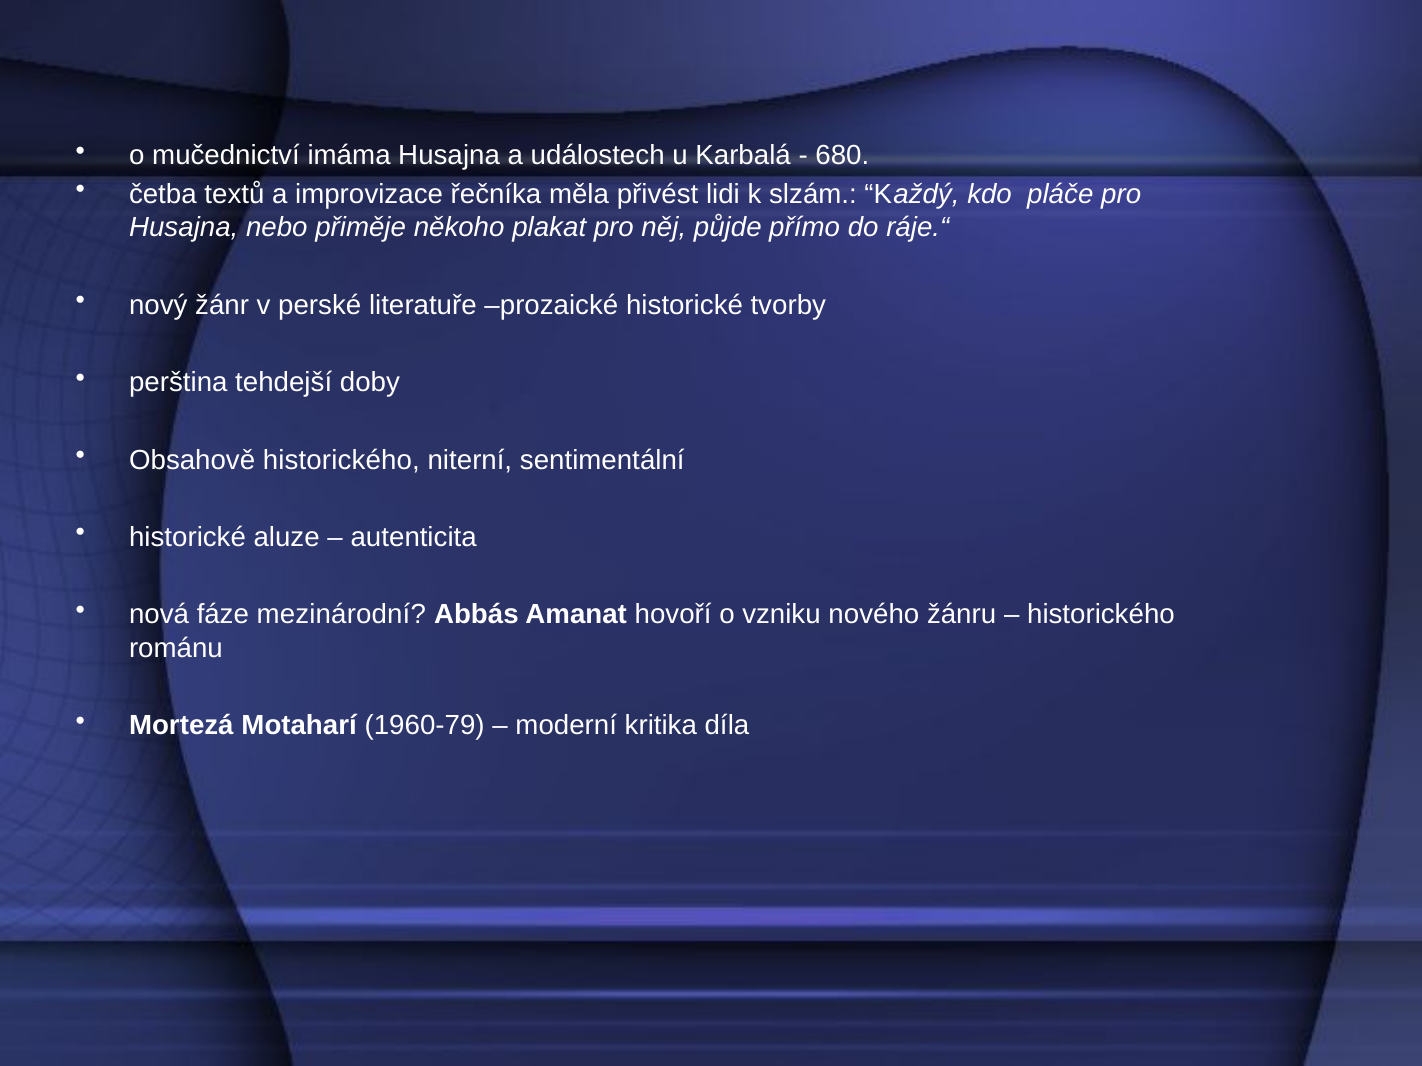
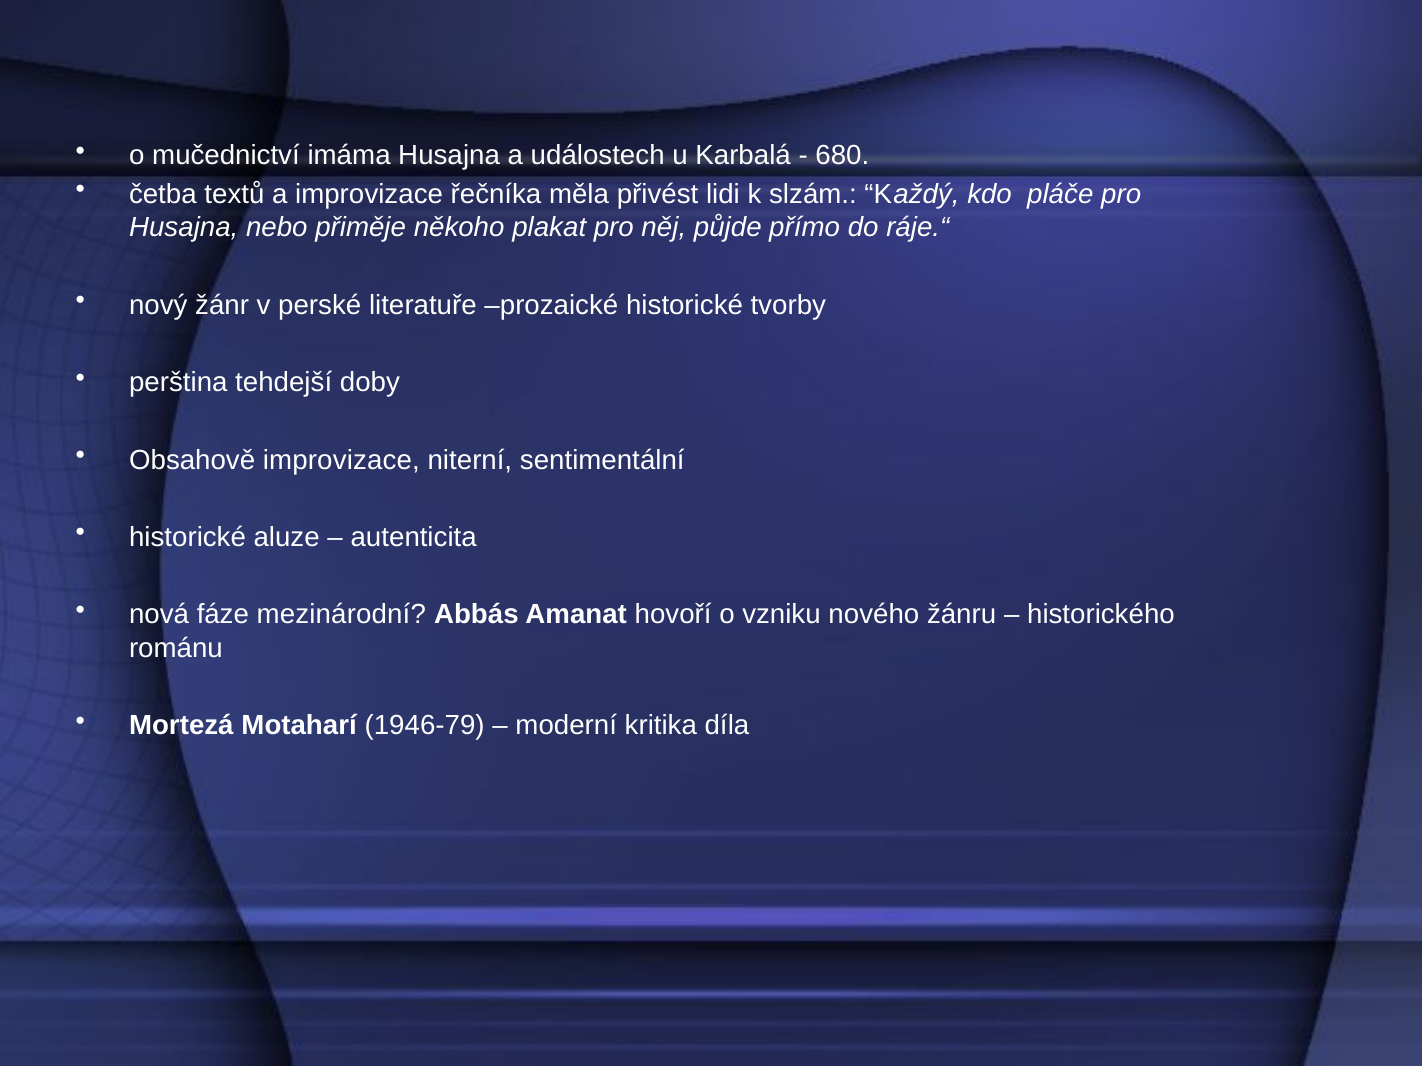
Obsahově historického: historického -> improvizace (341, 460)
1960-79: 1960-79 -> 1946-79 (425, 726)
